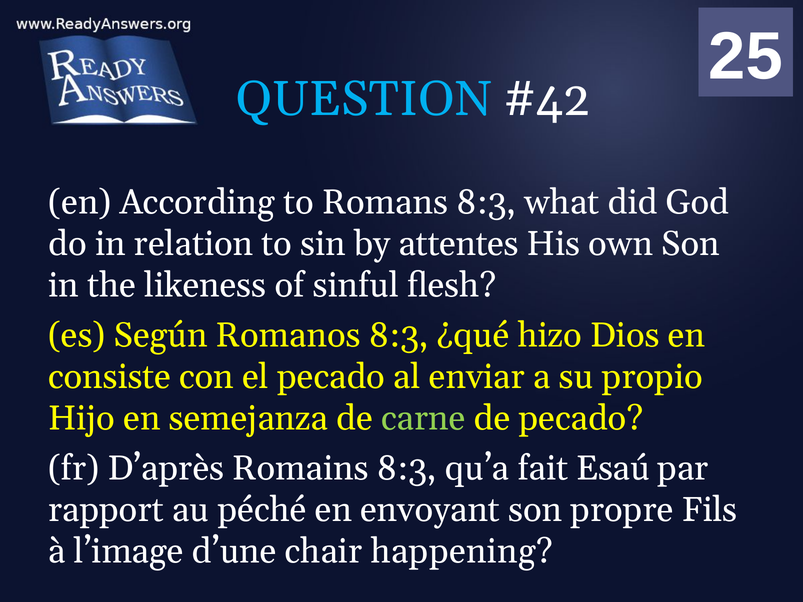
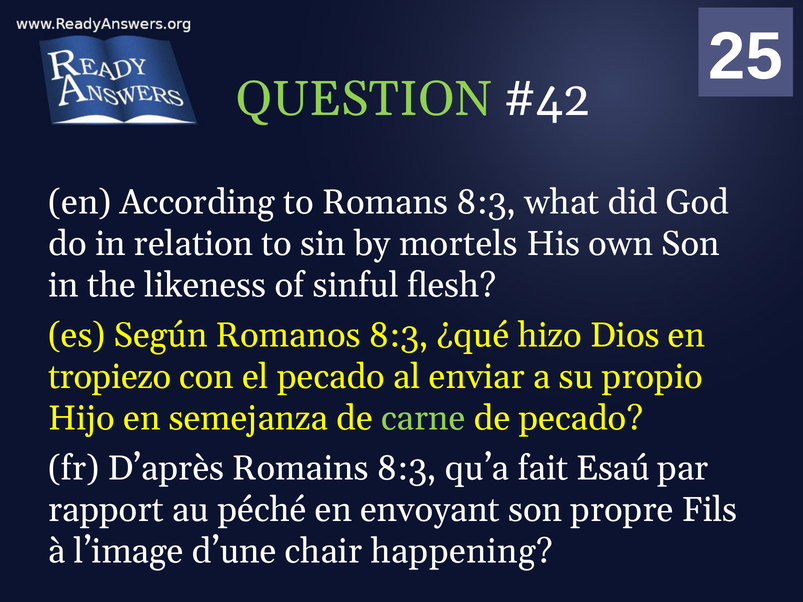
QUESTION colour: light blue -> light green (364, 99)
attentes: attentes -> mortels (459, 244)
consiste: consiste -> tropiezo (110, 377)
